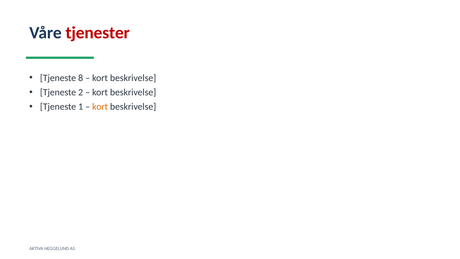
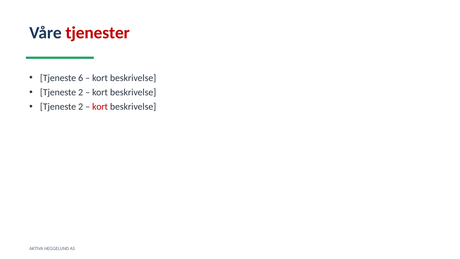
8: 8 -> 6 (81, 78)
1: 1 -> 2 (81, 107)
kort colour: orange -> red (100, 107)
